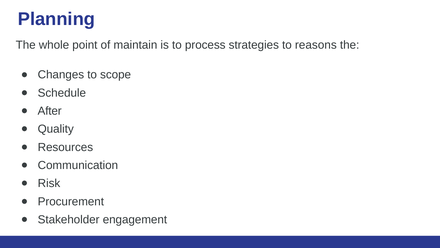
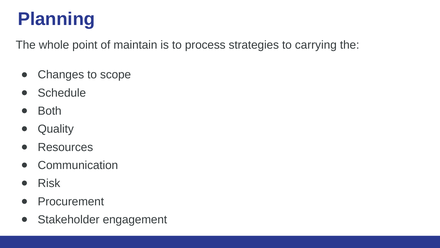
reasons: reasons -> carrying (316, 45)
After: After -> Both (50, 111)
